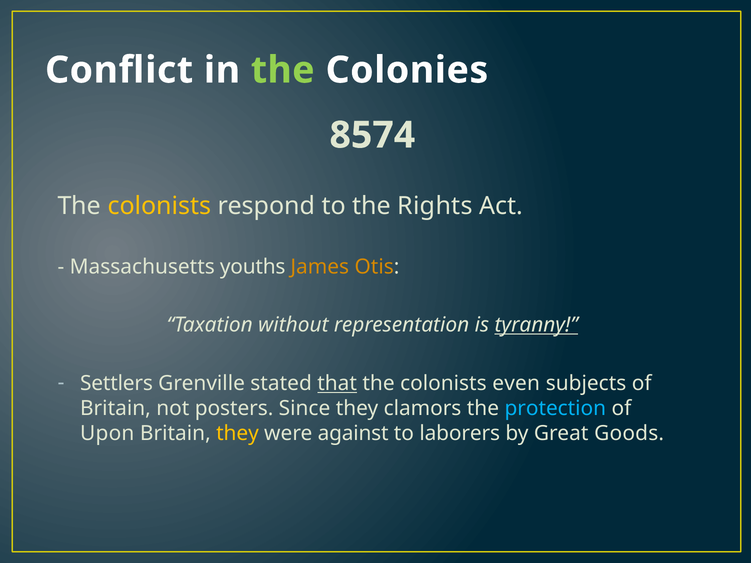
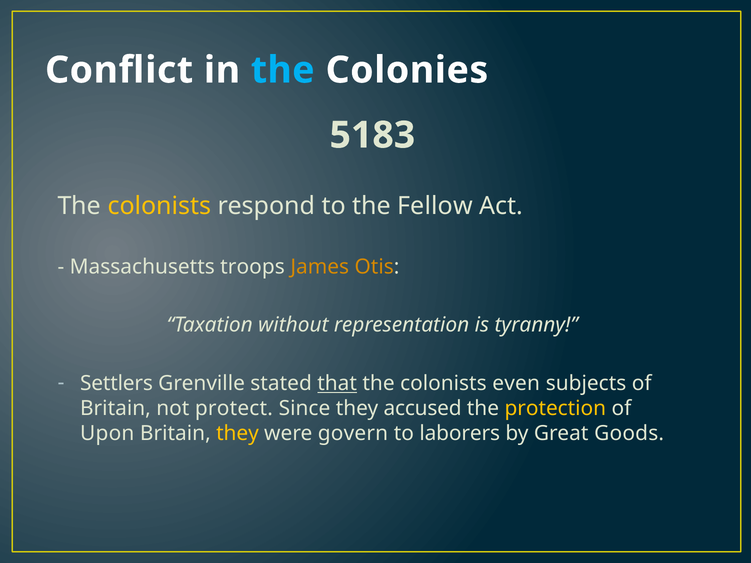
the colour: light green -> light blue (283, 70)
8574: 8574 -> 5183 (372, 135)
Rights: Rights -> Fellow (435, 206)
youths: youths -> troops (253, 267)
tyranny underline: present -> none (536, 325)
posters: posters -> protect (234, 409)
clamors: clamors -> accused (423, 409)
protection colour: light blue -> yellow (555, 409)
against: against -> govern (353, 434)
